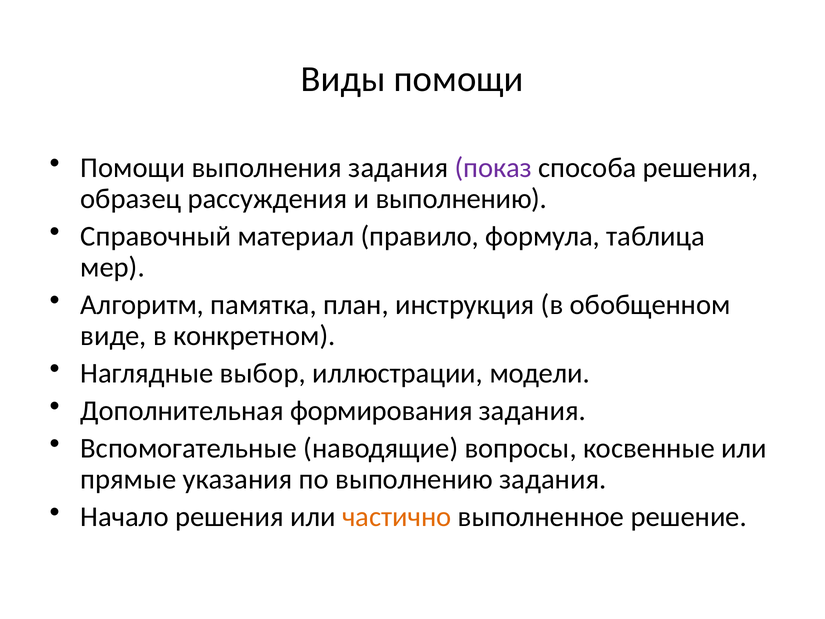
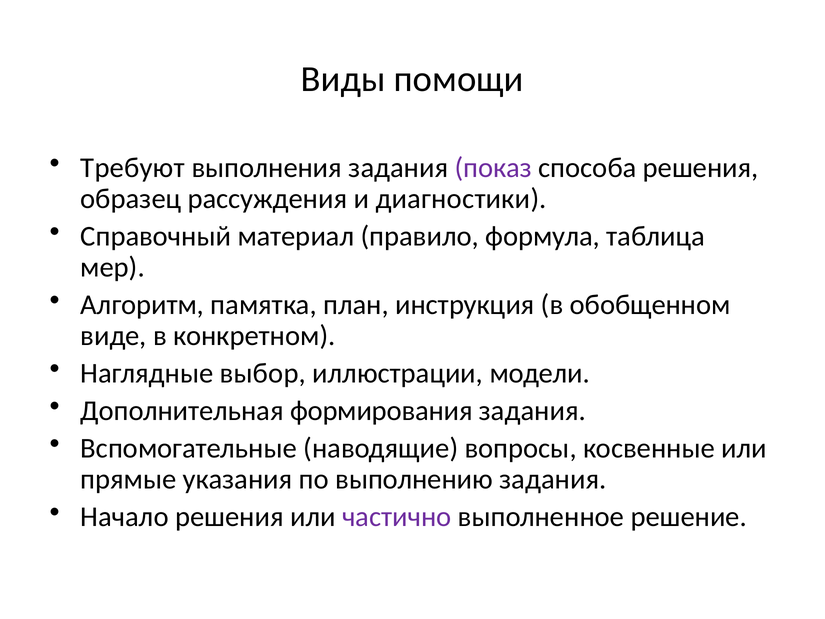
Помощи: Помощи -> Требуют (133, 168)
и выполнению: выполнению -> диагностики (461, 199)
частично colour: orange -> purple (397, 516)
